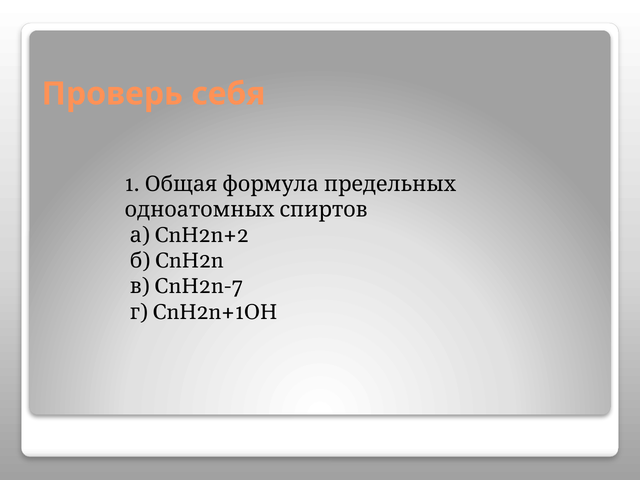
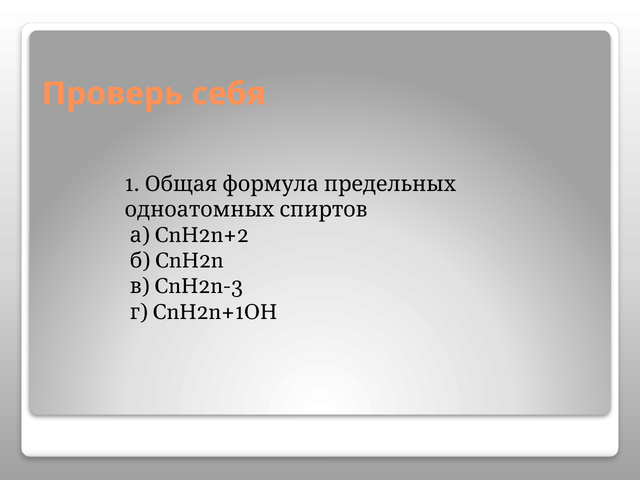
CnH2n-7: CnH2n-7 -> CnH2n-3 (199, 286)
